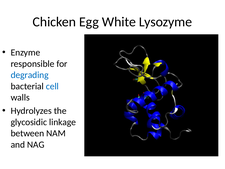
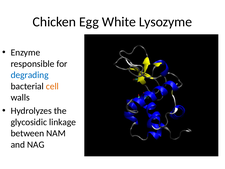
cell colour: blue -> orange (52, 86)
